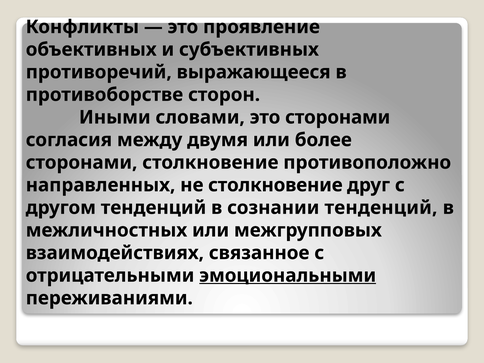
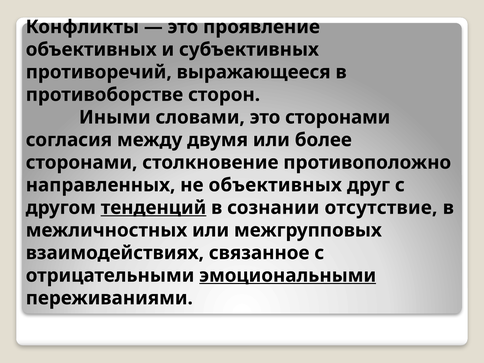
не столкновение: столкновение -> объективных (275, 185)
тенденций underline: none -> present (154, 208)
сознании тенденций: тенденций -> отсутствие (381, 208)
